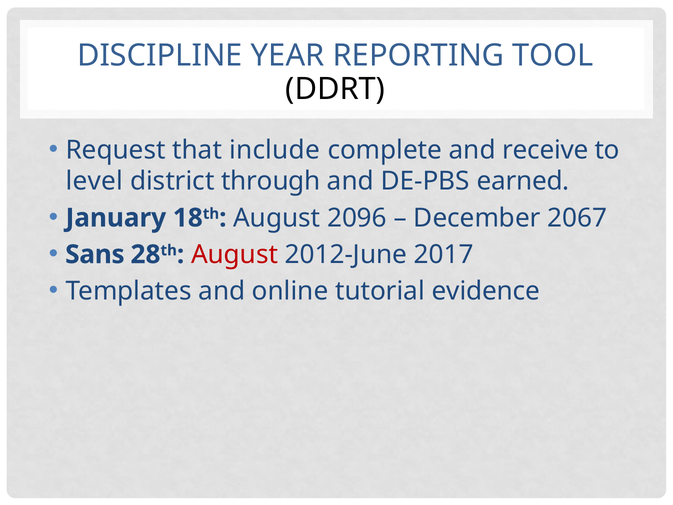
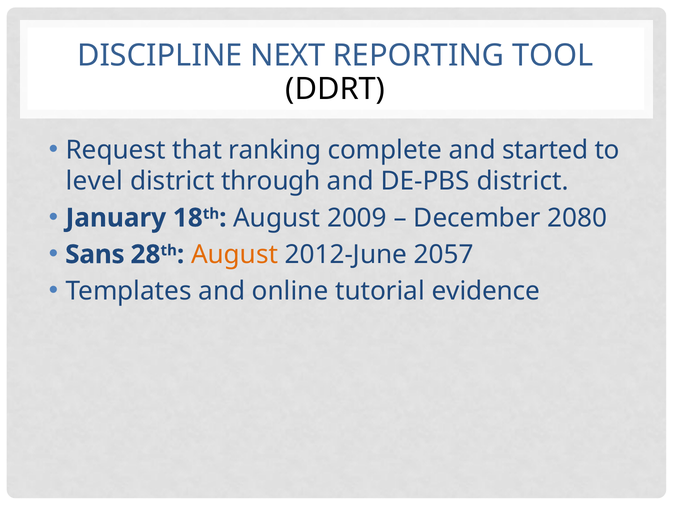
YEAR: YEAR -> NEXT (288, 56)
include: include -> ranking (275, 150)
receive: receive -> started (545, 150)
DE-PBS earned: earned -> district (523, 181)
2096: 2096 -> 2009 (357, 218)
2067: 2067 -> 2080 (577, 218)
August colour: red -> orange (235, 254)
2017: 2017 -> 2057 (444, 254)
